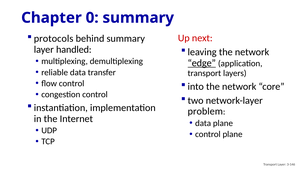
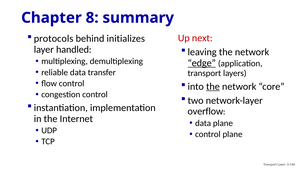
0: 0 -> 8 (92, 18)
behind summary: summary -> initializes (126, 39)
the underline: none -> present (213, 87)
problem: problem -> overflow (205, 112)
